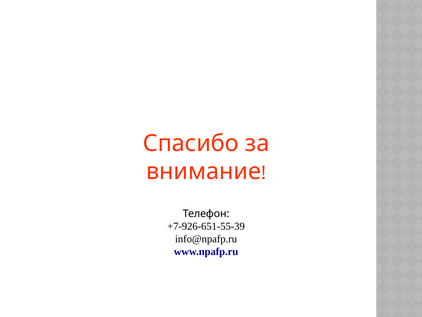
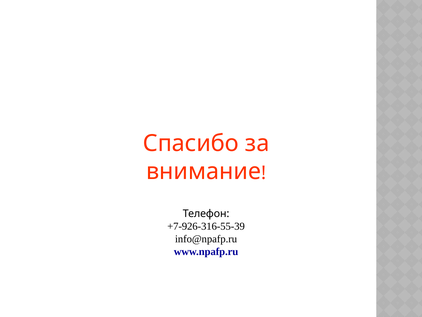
+7-926-651-55-39: +7-926-651-55-39 -> +7-926-316-55-39 (206, 226)
